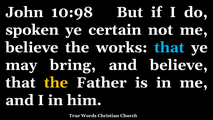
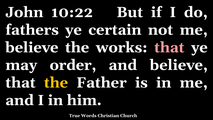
10:98: 10:98 -> 10:22 (72, 12)
spoken: spoken -> fathers (32, 30)
that colour: light blue -> pink (169, 47)
bring: bring -> order (73, 65)
